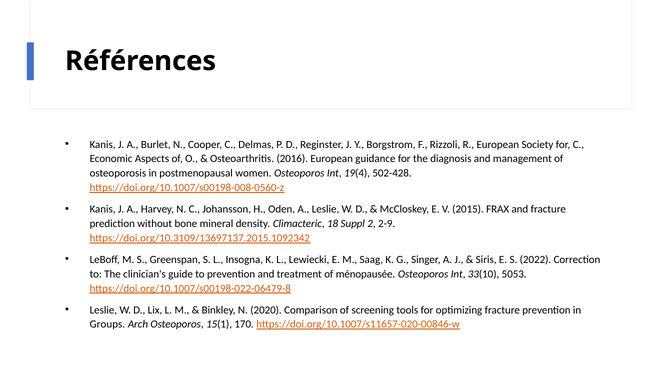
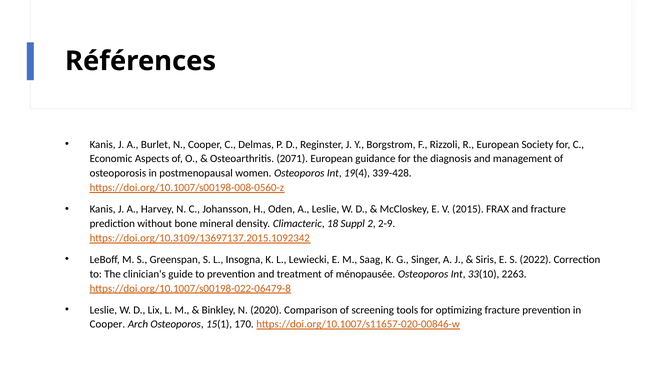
2016: 2016 -> 2071 (292, 159)
502-428: 502-428 -> 339-428 (392, 173)
5053: 5053 -> 2263 (514, 274)
Groups: Groups -> Cooper (107, 325)
